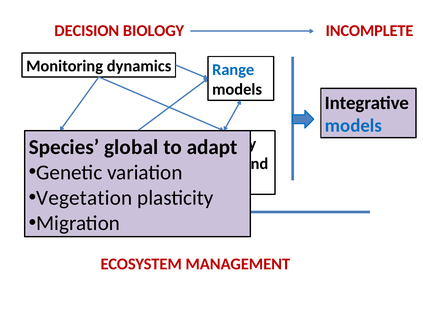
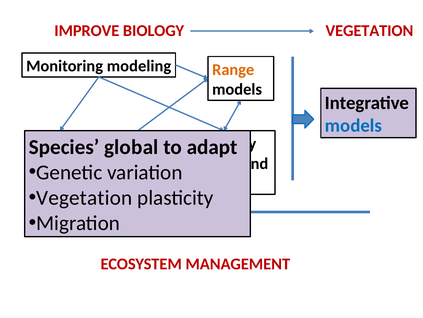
DECISION: DECISION -> IMPROVE (87, 31)
BIOLOGY INCOMPLETE: INCOMPLETE -> VEGETATION (369, 31)
Monitoring dynamics: dynamics -> modeling (139, 66)
Range colour: blue -> orange (233, 69)
